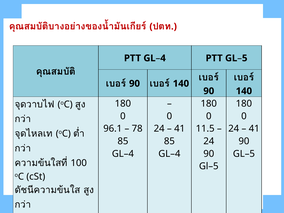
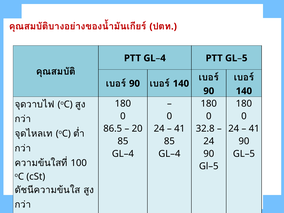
96.1: 96.1 -> 86.5 (113, 129)
78: 78 -> 20 (137, 129)
11.5: 11.5 -> 32.8 (205, 129)
